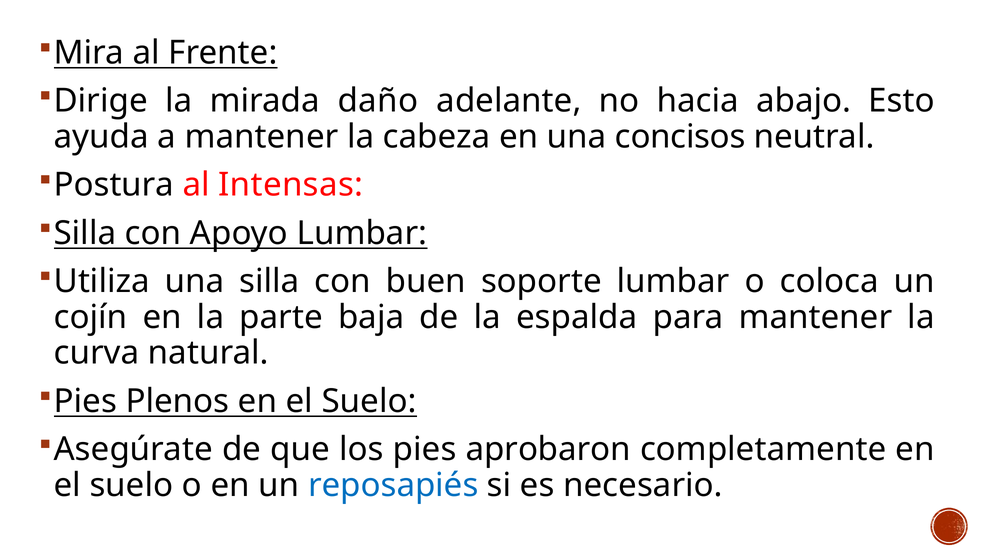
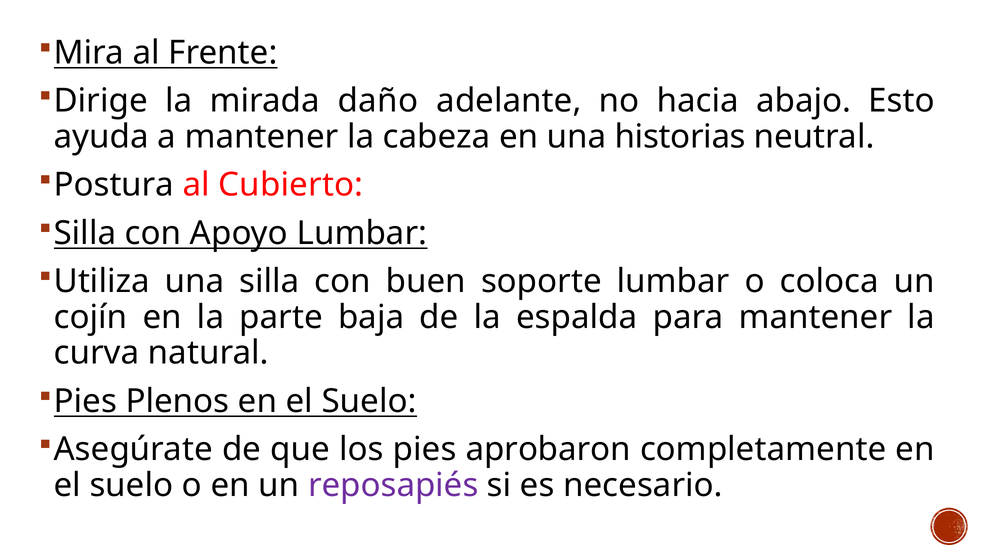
concisos: concisos -> historias (680, 137)
Intensas: Intensas -> Cubierto (291, 185)
reposapiés colour: blue -> purple (393, 486)
